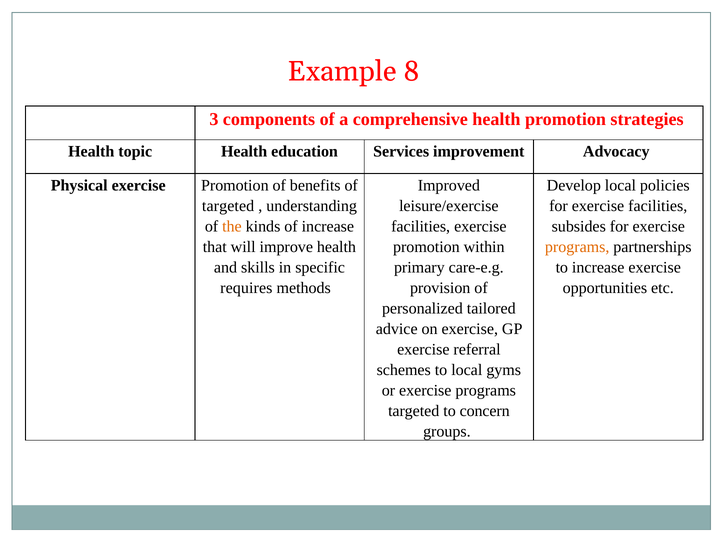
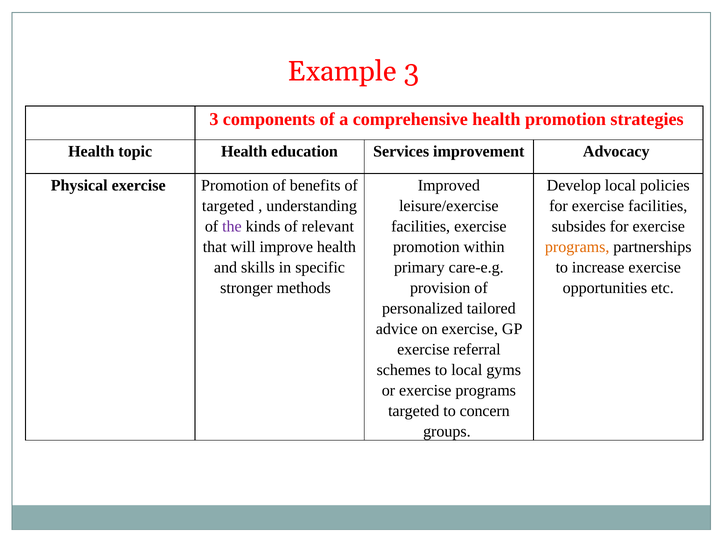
Example 8: 8 -> 3 (411, 71)
the colour: orange -> purple (232, 226)
of increase: increase -> relevant (328, 226)
requires: requires -> stronger (246, 288)
